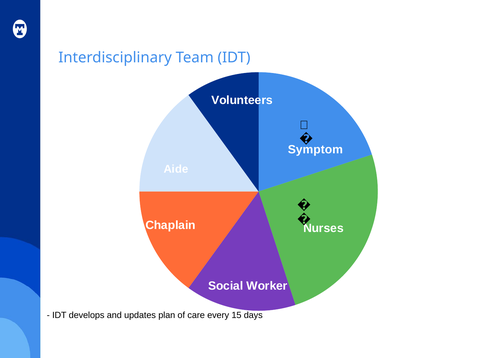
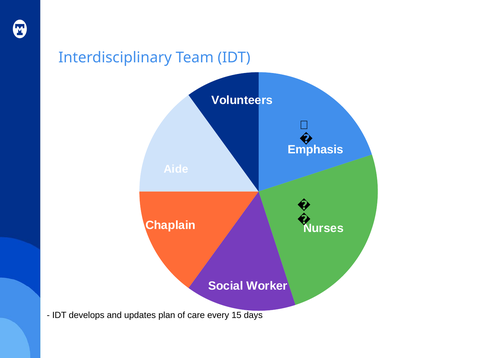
Symptom: Symptom -> Emphasis (315, 149)
